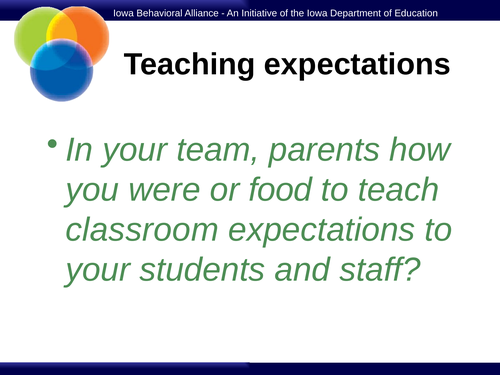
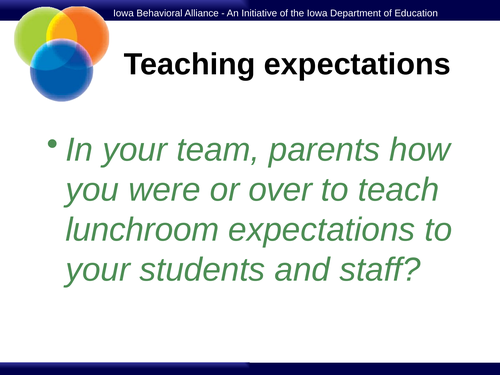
food: food -> over (280, 190)
classroom: classroom -> lunchroom (142, 230)
